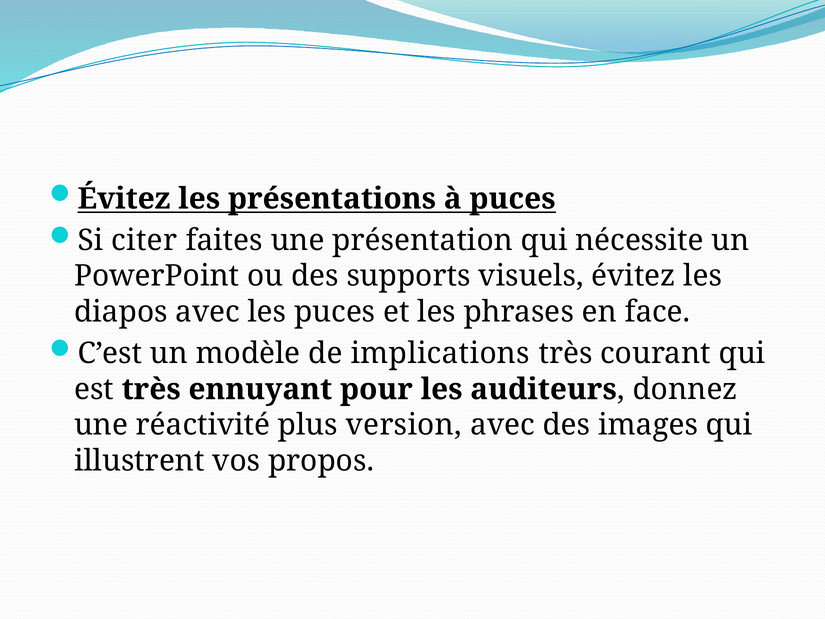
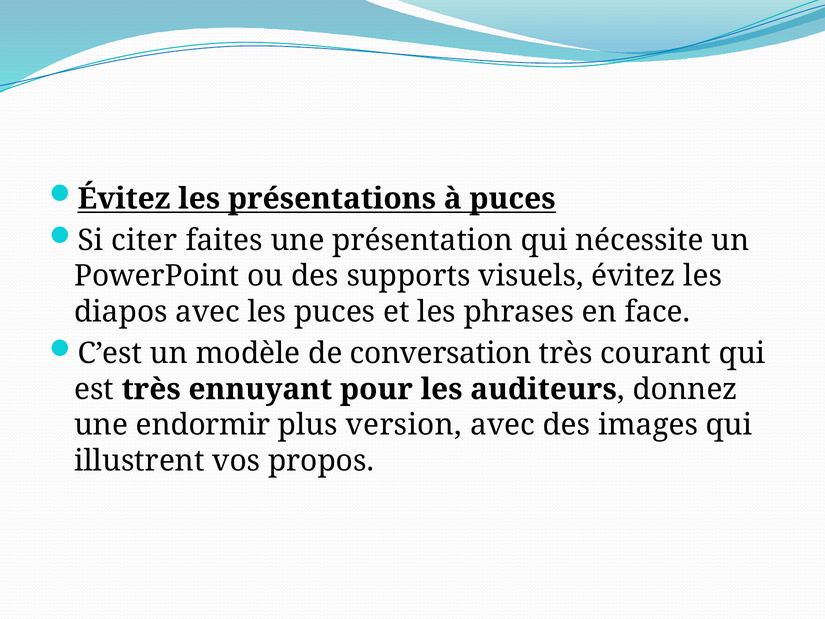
implications: implications -> conversation (441, 353)
réactivité: réactivité -> endormir (203, 425)
